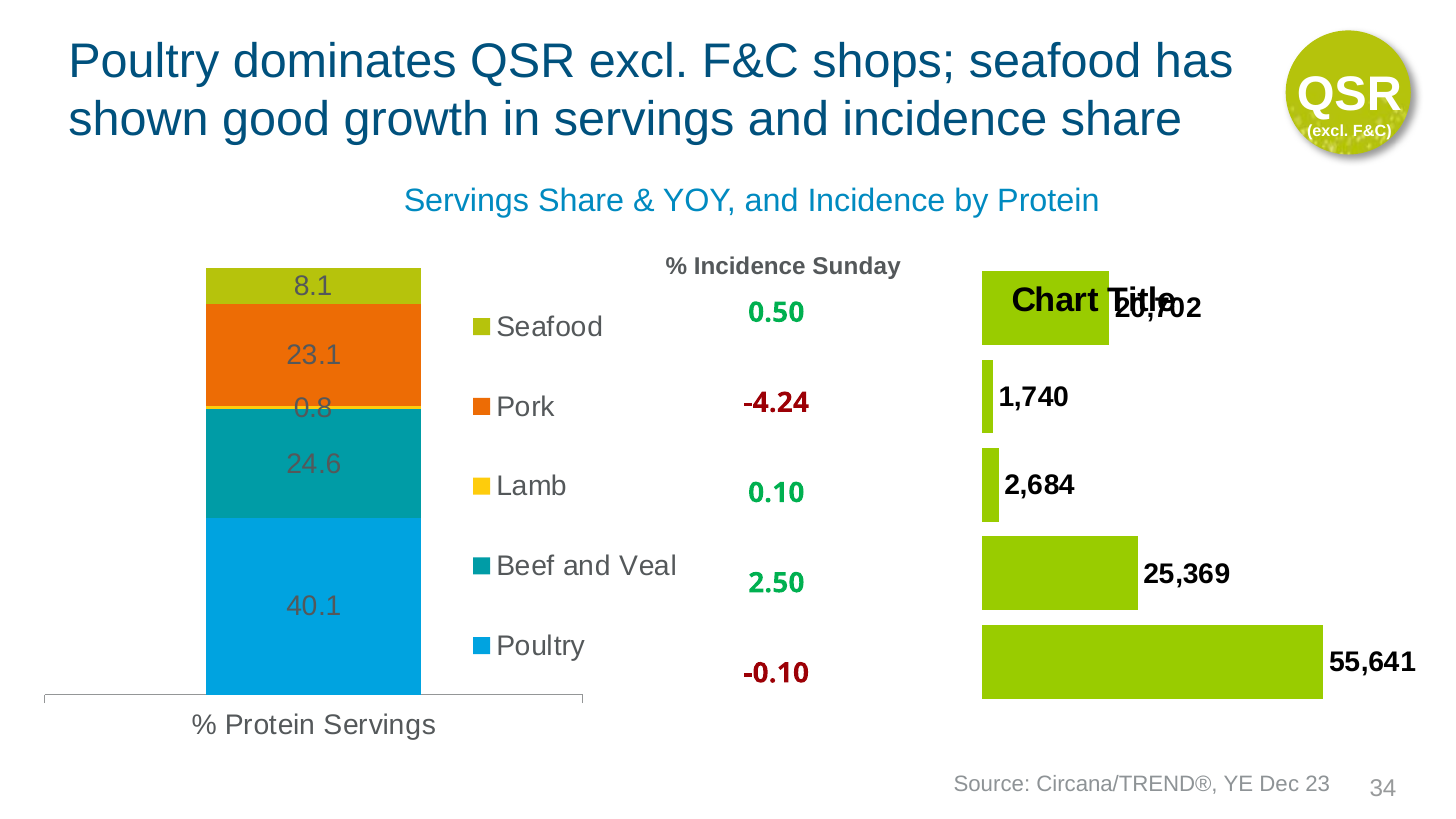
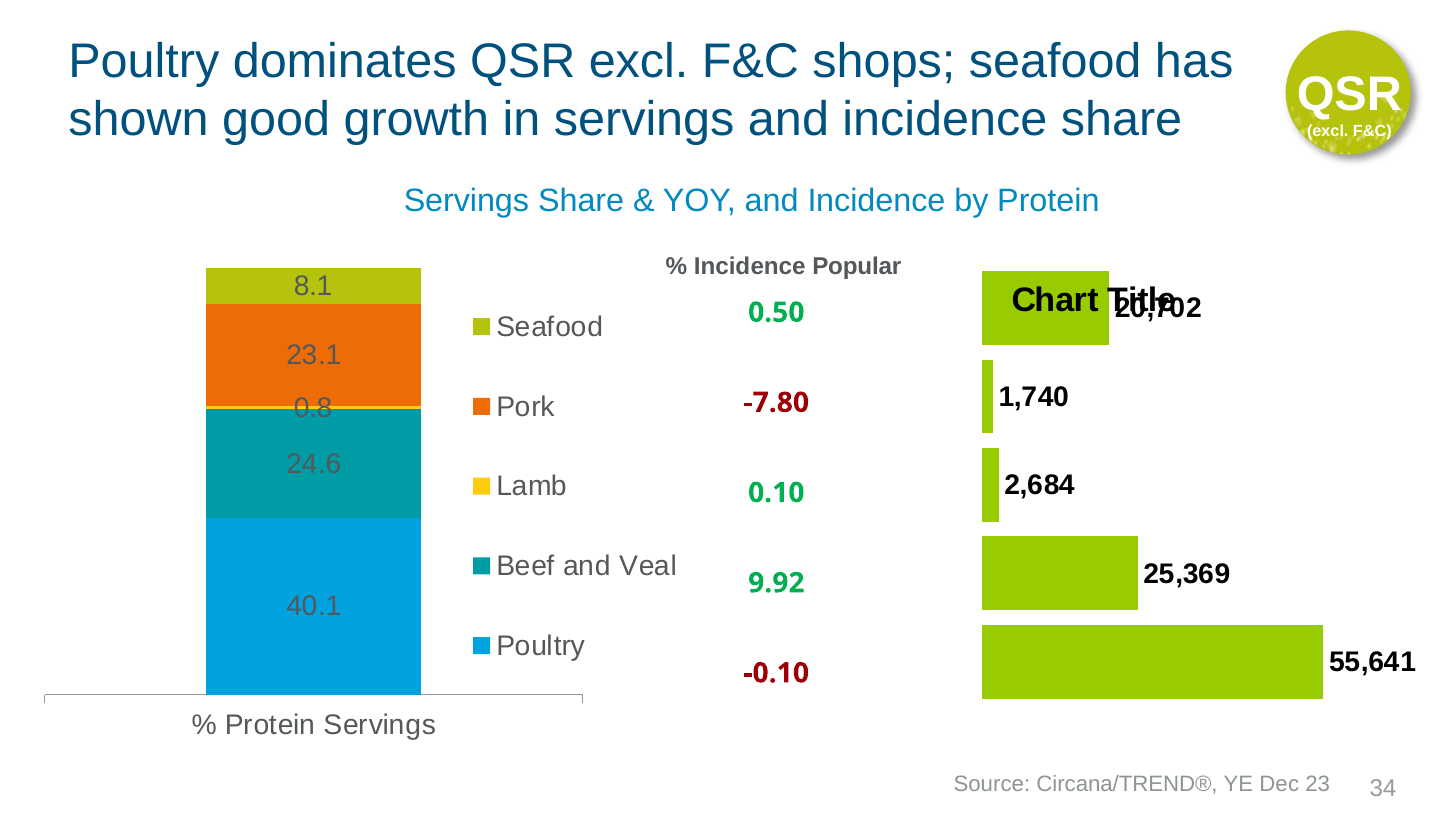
Sunday: Sunday -> Popular (857, 266)
-4.24: -4.24 -> -7.80 (776, 403)
2.50: 2.50 -> 9.92 (776, 583)
